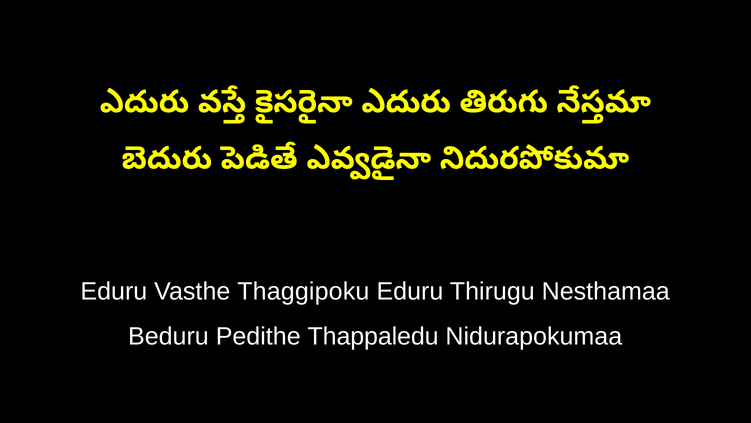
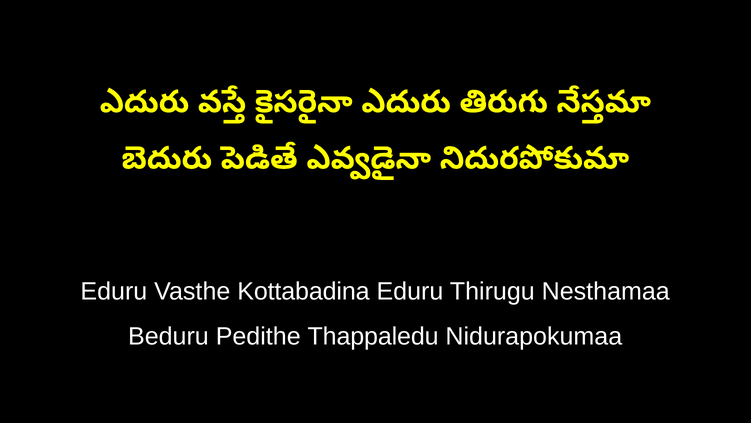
Thaggipoku: Thaggipoku -> Kottabadina (303, 291)
